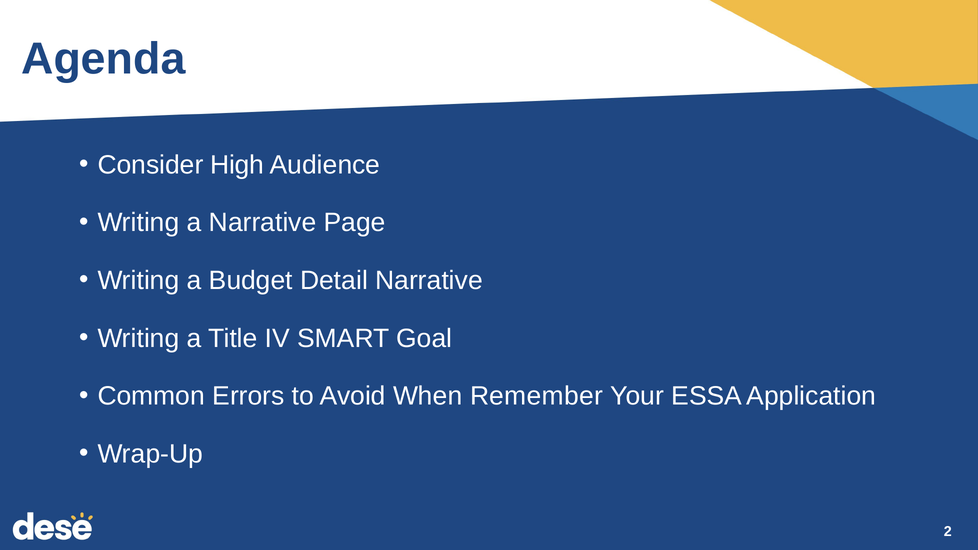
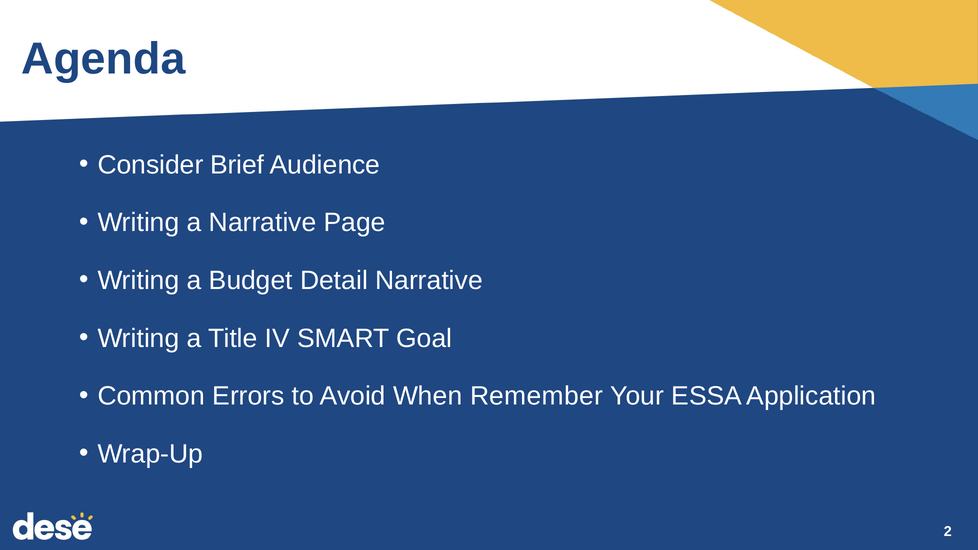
High: High -> Brief (237, 165)
